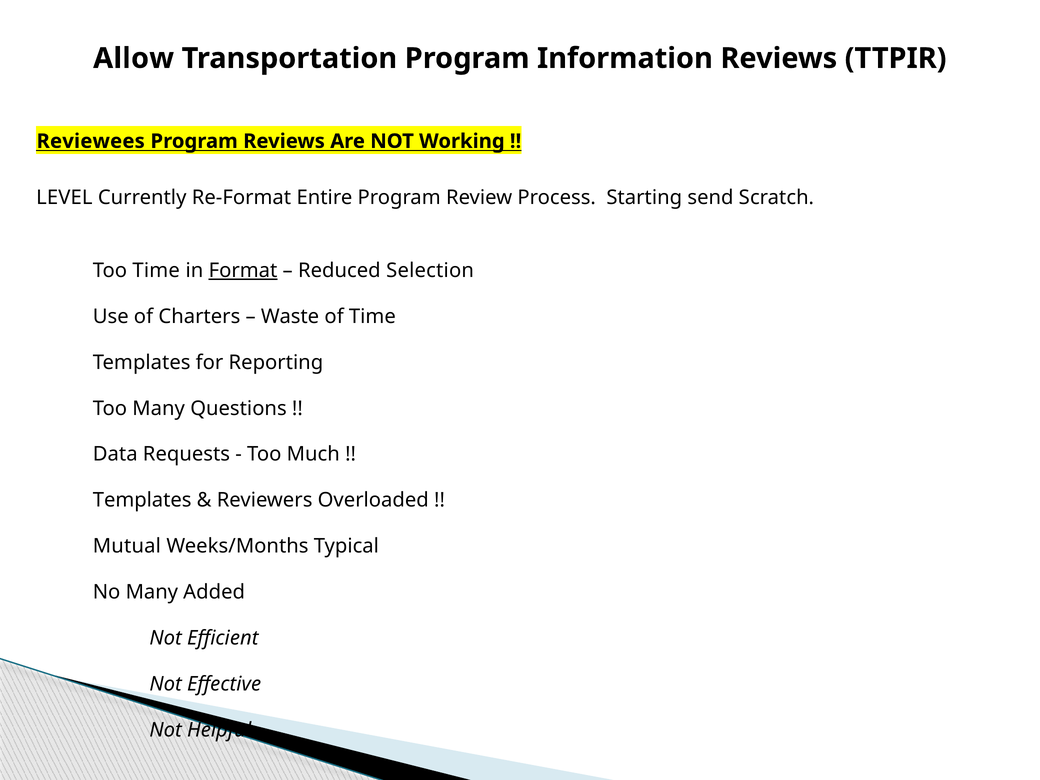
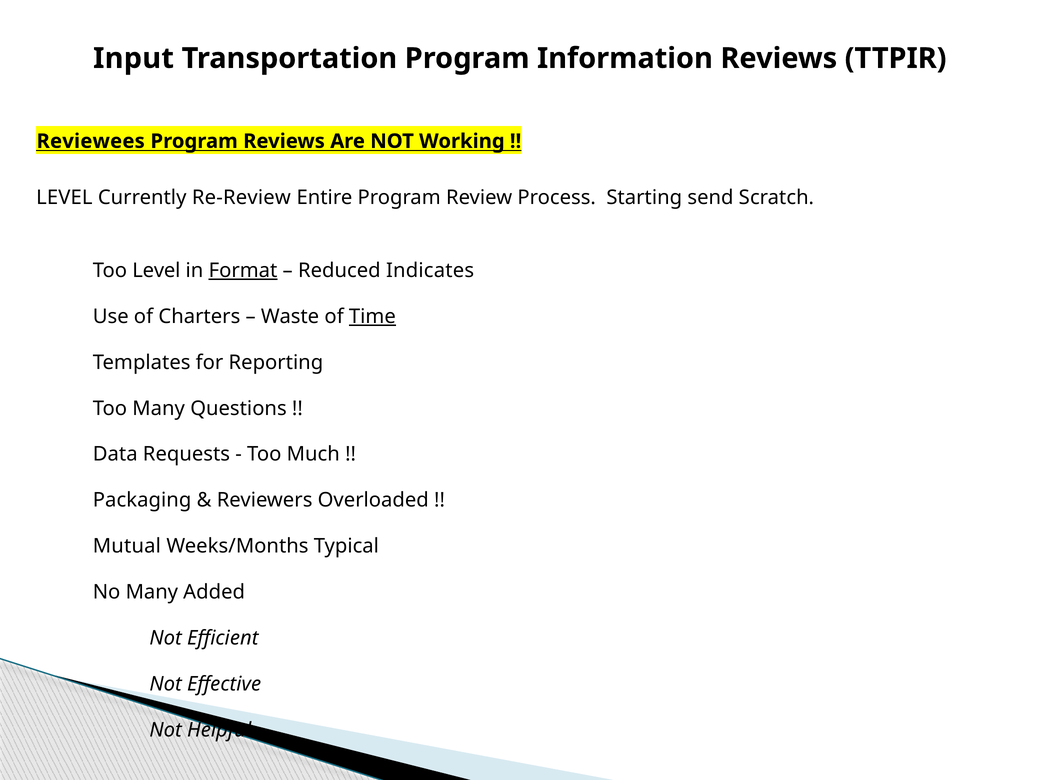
Allow: Allow -> Input (134, 58)
Re-Format: Re-Format -> Re-Review (241, 197)
Too Time: Time -> Level (156, 271)
Selection: Selection -> Indicates (430, 271)
Time underline: none -> present (372, 317)
Templates: Templates -> Packaging (142, 500)
